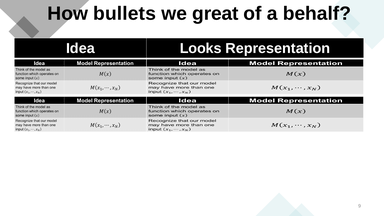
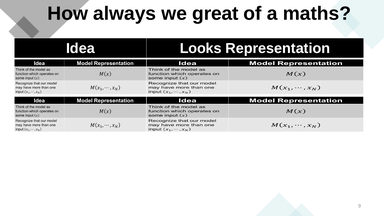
bullets: bullets -> always (125, 13)
behalf: behalf -> maths (317, 13)
